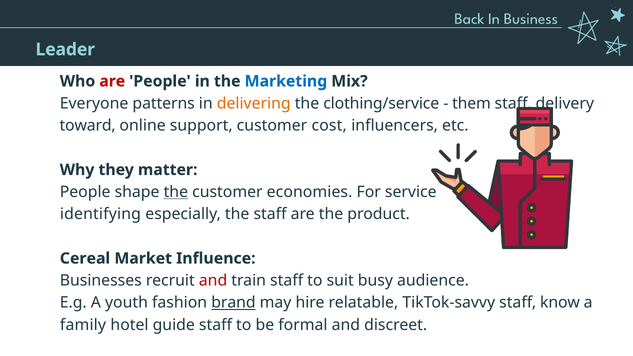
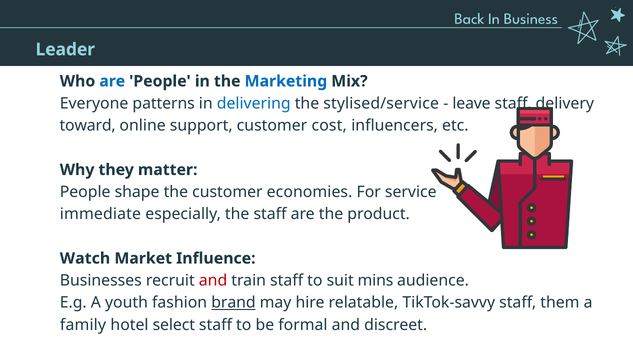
are colour: red -> blue (112, 81)
delivering colour: orange -> blue (254, 103)
clothing/service: clothing/service -> stylised/service (381, 103)
them: them -> leave (472, 103)
the underline: present -> none (176, 192)
identifying: identifying -> immediate (100, 214)
Cereal: Cereal -> Watch (85, 258)
busy: busy -> mins (375, 281)
know: know -> them (560, 303)
guide: guide -> select (174, 325)
